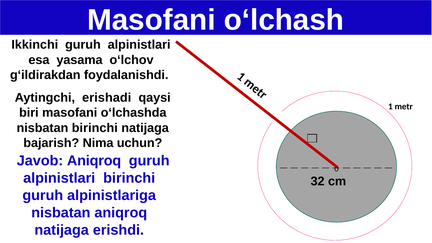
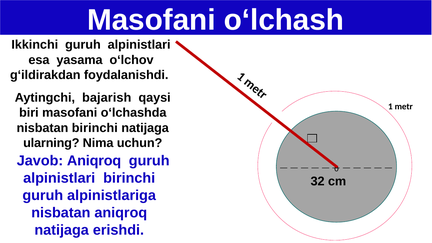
erishadi: erishadi -> bajarish (107, 98)
bajarish: bajarish -> ularning (51, 143)
